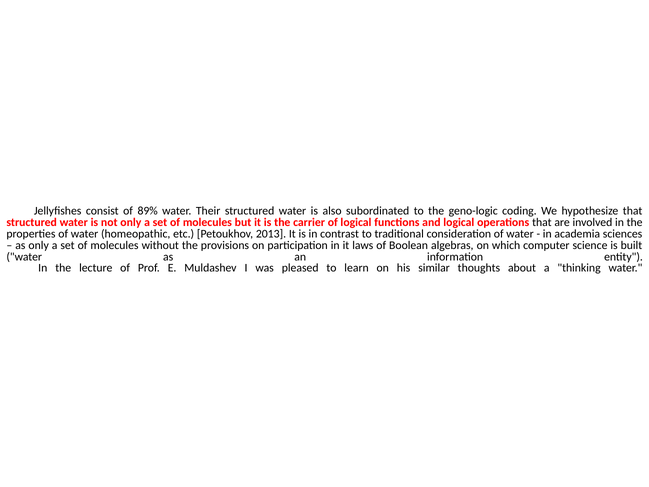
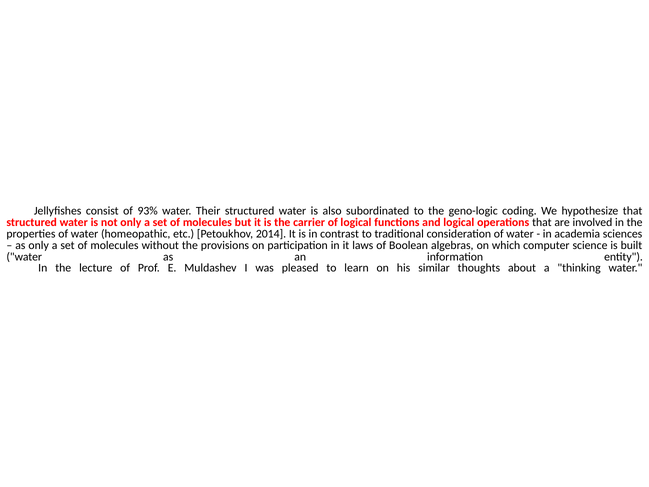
89%: 89% -> 93% (148, 211)
2013: 2013 -> 2014 (271, 234)
